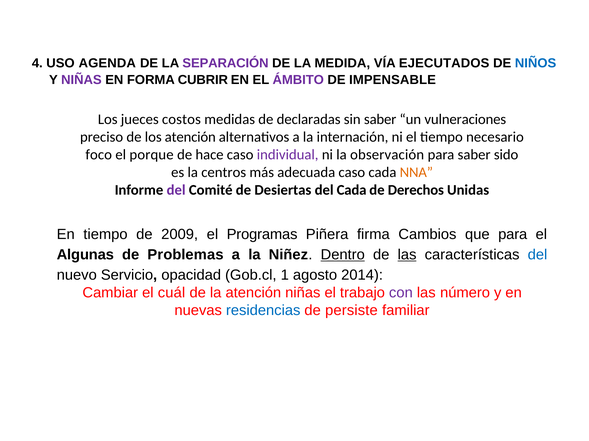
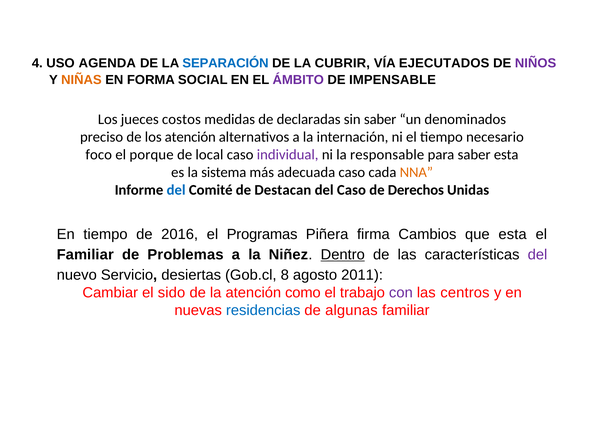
SEPARACIÓN colour: purple -> blue (225, 63)
MEDIDA: MEDIDA -> CUBRIR (342, 63)
NIÑOS colour: blue -> purple (536, 63)
NIÑAS colour: purple -> orange (81, 80)
CUBRIR: CUBRIR -> SOCIAL (203, 80)
vulneraciones: vulneraciones -> denominados (465, 120)
hace: hace -> local (209, 155)
observación: observación -> responsable (387, 155)
saber sido: sido -> esta (506, 155)
centros: centros -> sistema (224, 173)
del colour: purple -> blue (176, 190)
Desiertas: Desiertas -> Destacan (283, 190)
del Cada: Cada -> Caso (351, 190)
2009: 2009 -> 2016 (180, 235)
que para: para -> esta (513, 235)
Algunas: Algunas -> Familiar (85, 255)
las underline: present -> none (407, 255)
del colour: blue -> purple (538, 255)
opacidad: opacidad -> desiertas (191, 275)
1: 1 -> 8 (285, 275)
2014: 2014 -> 2011 (362, 275)
cuál: cuál -> sido (171, 293)
atención niñas: niñas -> como (303, 293)
número: número -> centros (465, 293)
persiste: persiste -> algunas (351, 311)
